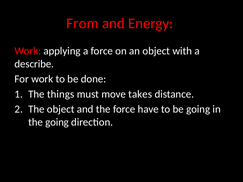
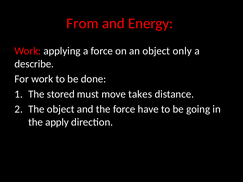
with: with -> only (182, 51)
things: things -> stored (61, 94)
the going: going -> apply (57, 122)
